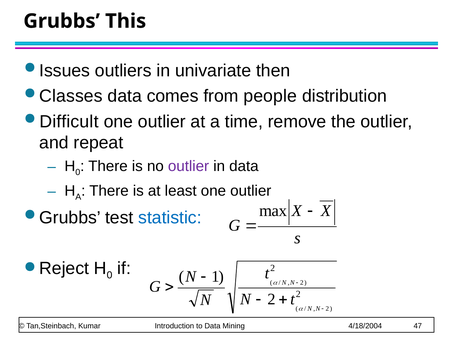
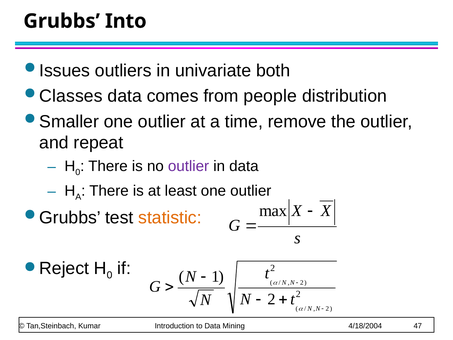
This: This -> Into (126, 21)
then: then -> both (273, 71)
Difficult: Difficult -> Smaller (69, 121)
statistic colour: blue -> orange (170, 217)
